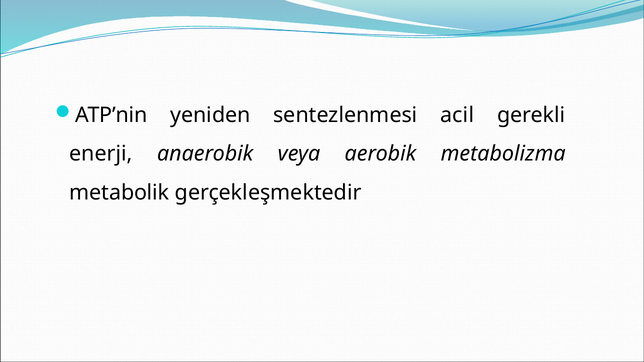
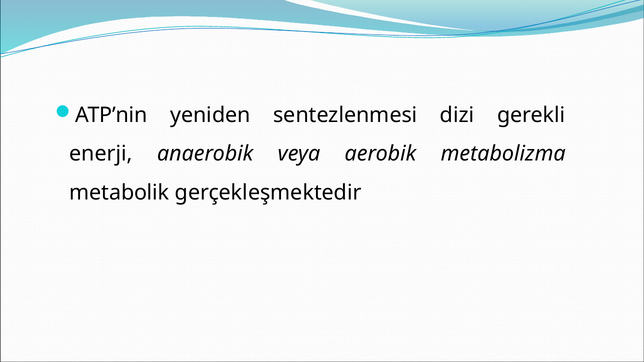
acil: acil -> dizi (457, 115)
